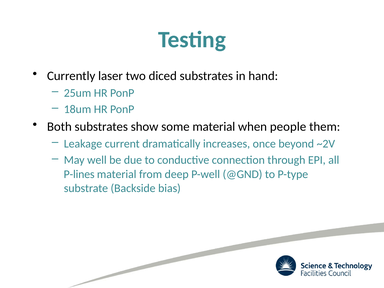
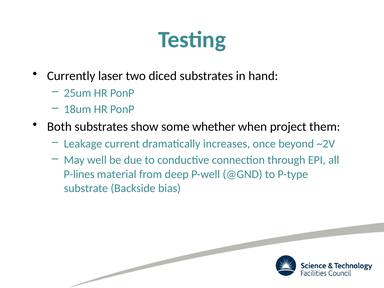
some material: material -> whether (214, 127)
people: people -> project (288, 127)
